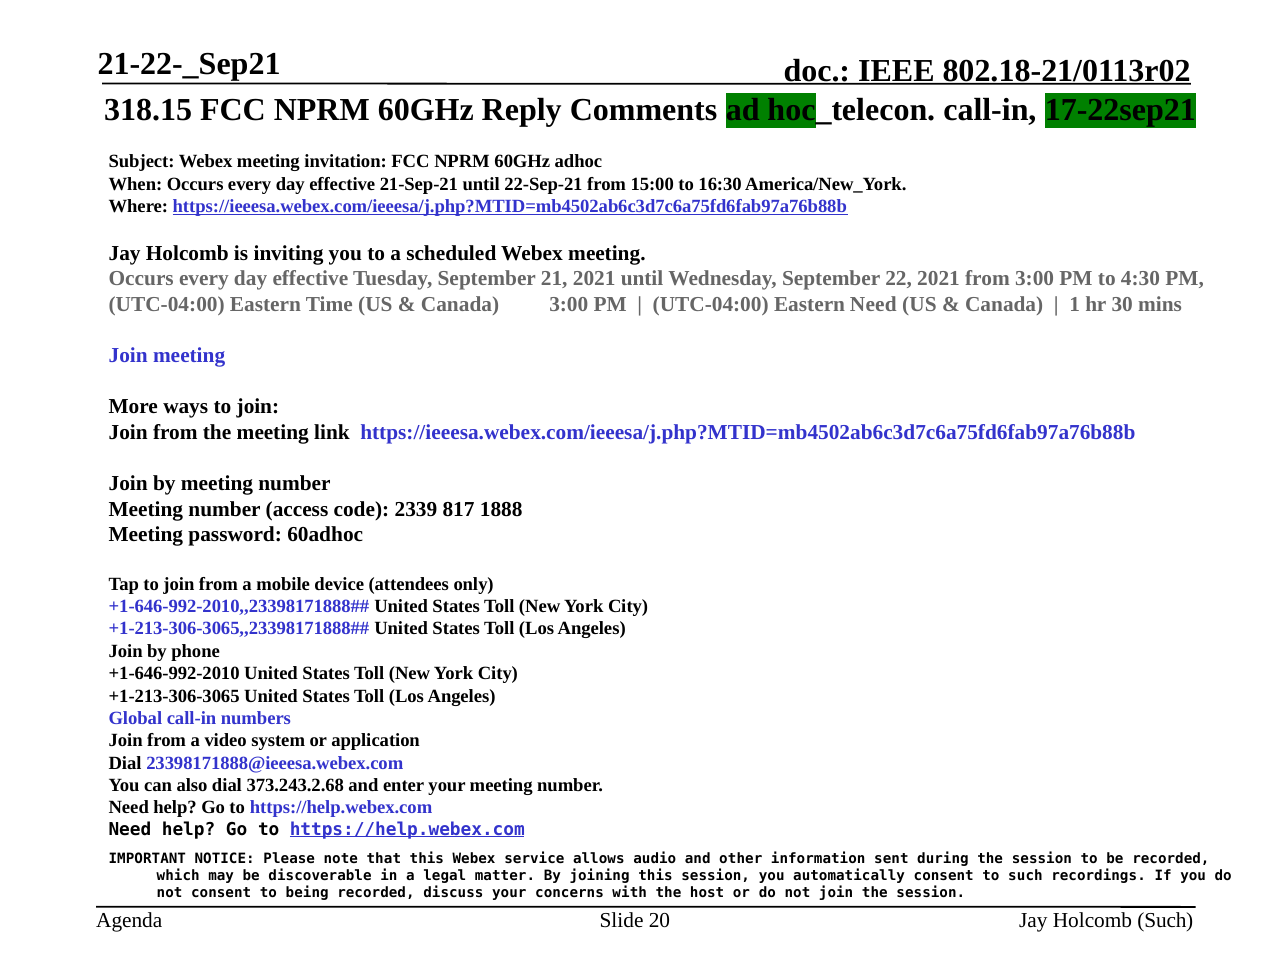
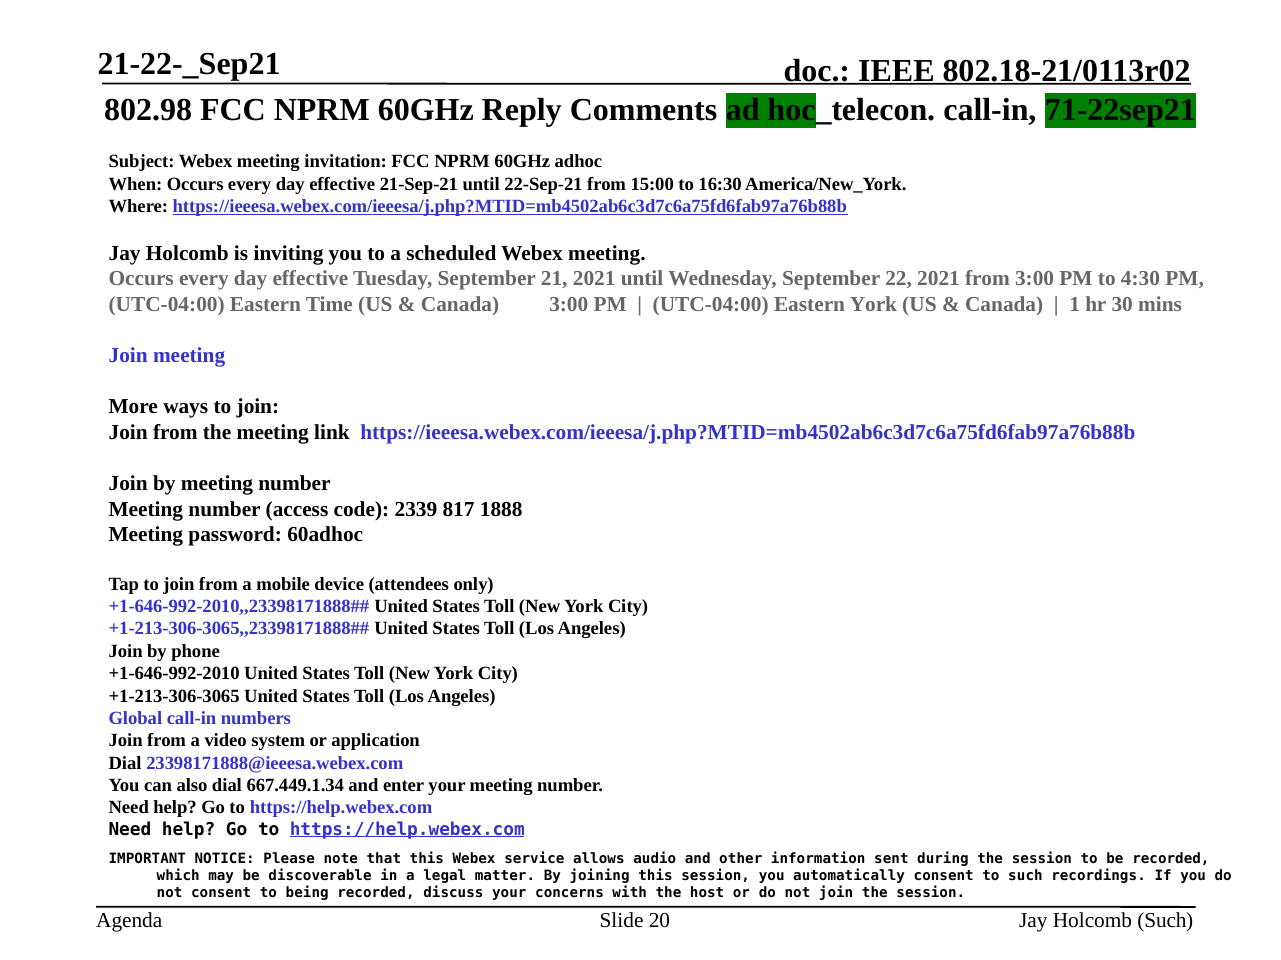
318.15: 318.15 -> 802.98 (148, 110)
17-22sep21: 17-22sep21 -> 71-22sep21 (1120, 110)
Eastern Need: Need -> York (873, 304)
373.243.2.68: 373.243.2.68 -> 667.449.1.34 (295, 786)
